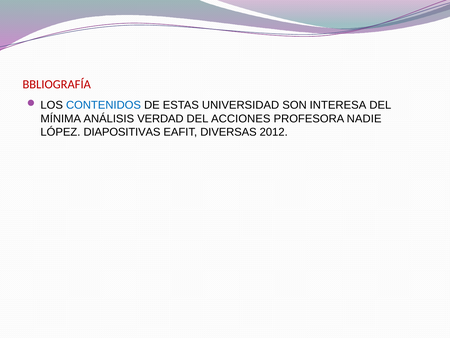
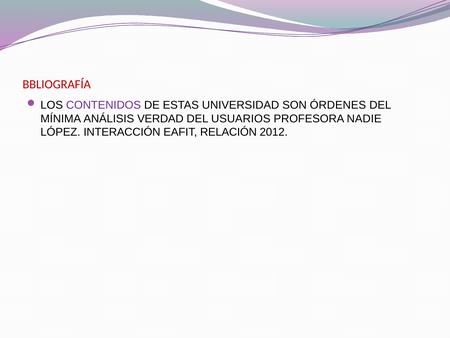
CONTENIDOS colour: blue -> purple (103, 105)
INTERESA: INTERESA -> ÓRDENES (338, 105)
ACCIONES: ACCIONES -> USUARIOS (241, 118)
DIAPOSITIVAS: DIAPOSITIVAS -> INTERACCIÓN (122, 132)
DIVERSAS: DIVERSAS -> RELACIÓN (228, 132)
